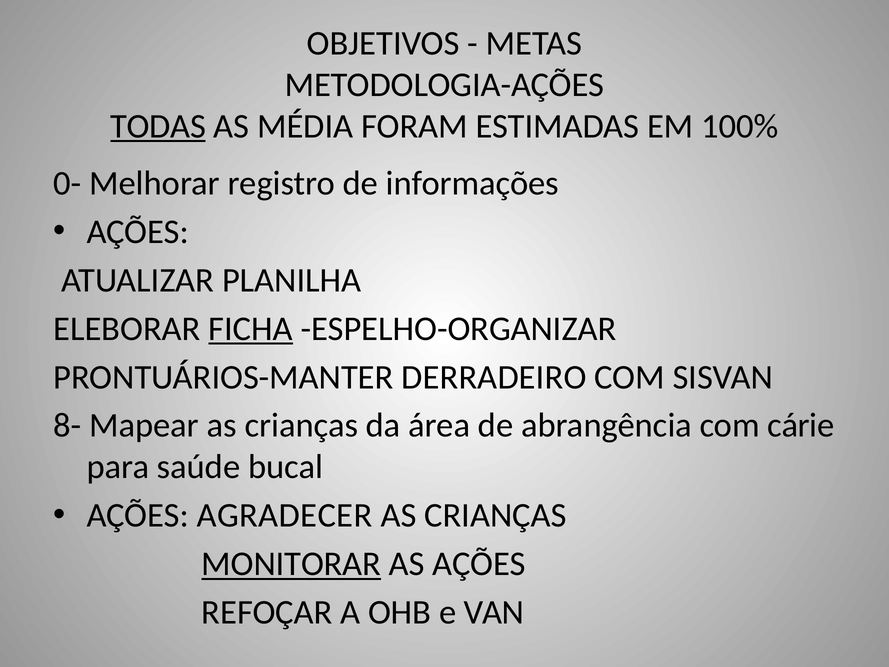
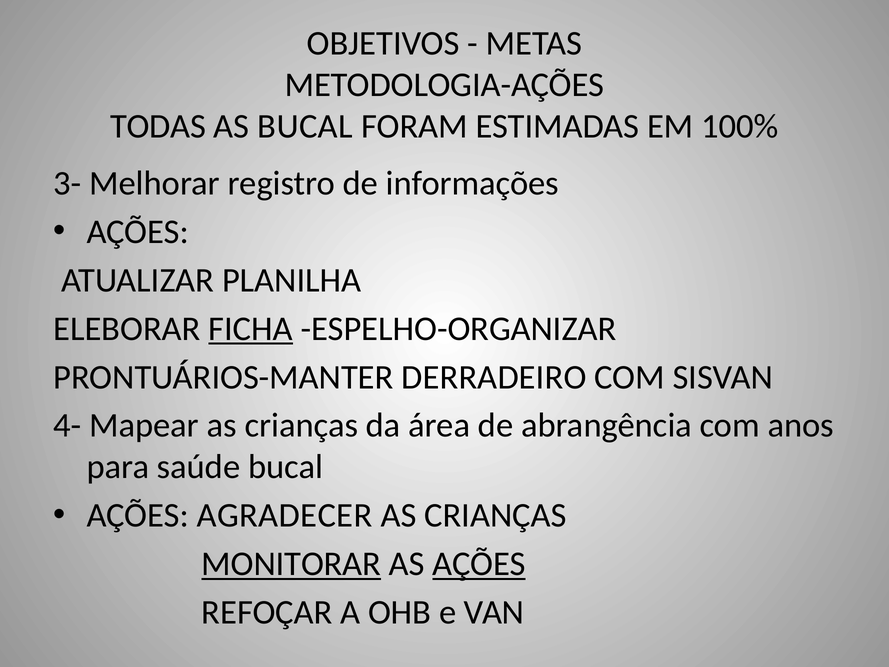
TODAS underline: present -> none (158, 126)
AS MÉDIA: MÉDIA -> BUCAL (305, 126)
0-: 0- -> 3- (67, 183)
8-: 8- -> 4- (67, 425)
cárie: cárie -> anos (801, 425)
AÇÕES underline: none -> present (479, 564)
